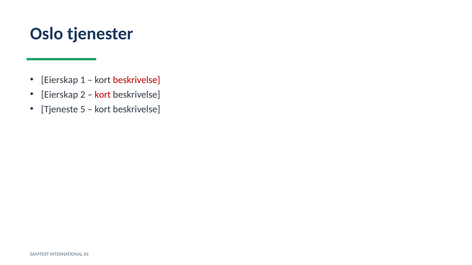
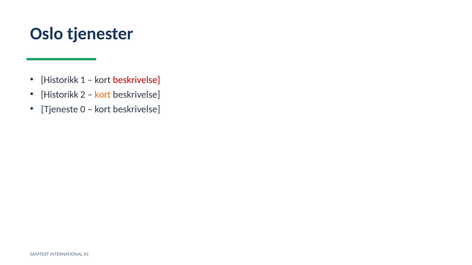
Eierskap: Eierskap -> Historikk (60, 80)
Eierskap: Eierskap -> Historikk (60, 95)
kort colour: red -> orange (103, 95)
5: 5 -> 0 (83, 109)
